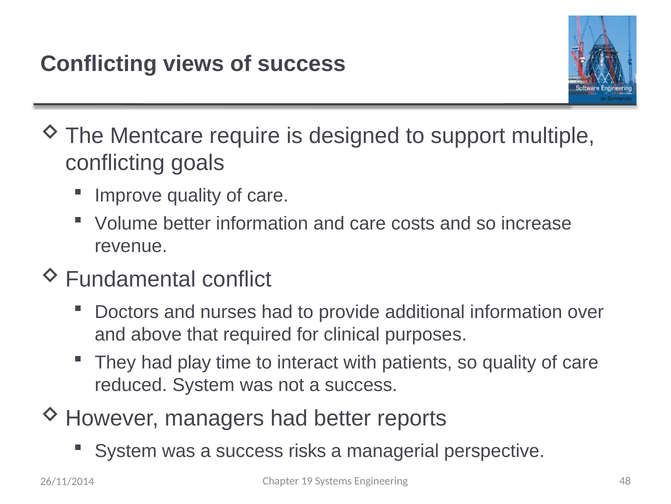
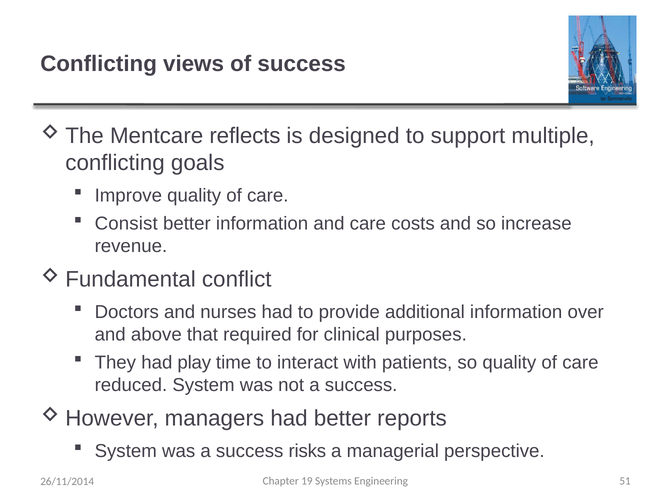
require: require -> reflects (245, 136)
Volume: Volume -> Consist (126, 223)
48: 48 -> 51 (625, 480)
